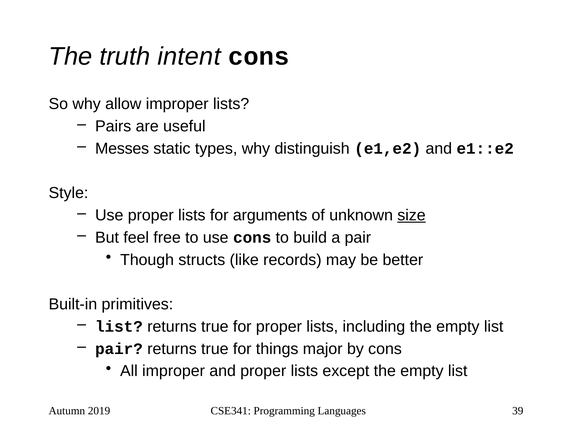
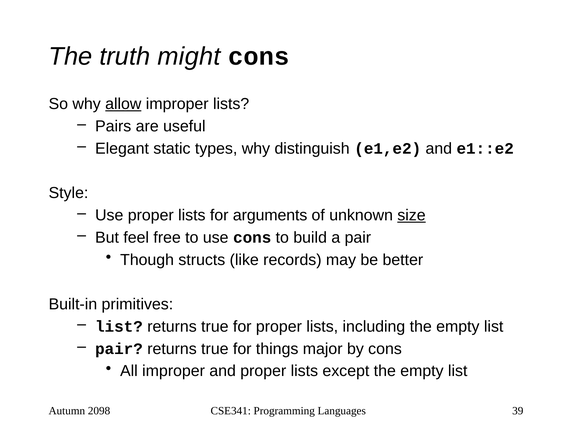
intent: intent -> might (189, 57)
allow underline: none -> present (123, 104)
Messes: Messes -> Elegant (122, 149)
2019: 2019 -> 2098 (99, 411)
